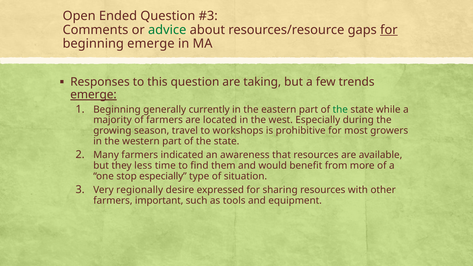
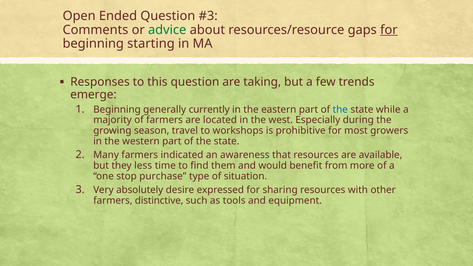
beginning emerge: emerge -> starting (151, 44)
emerge underline: present -> none (93, 95)
the colour: green -> blue (340, 109)
stop especially: especially -> purchase (163, 176)
regionally: regionally -> absolutely (140, 190)
important: important -> distinctive (159, 201)
